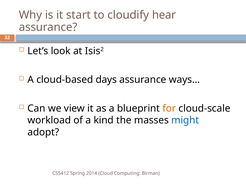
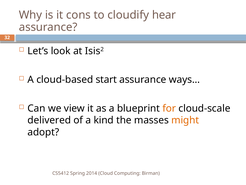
start: start -> cons (78, 15)
days: days -> start (106, 79)
workload: workload -> delivered (49, 120)
might colour: blue -> orange (185, 120)
